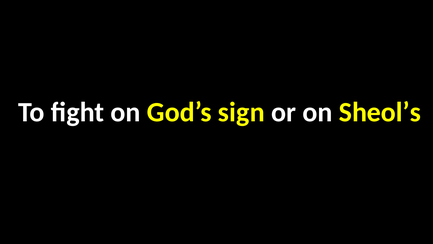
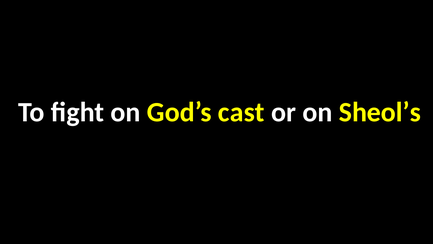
sign: sign -> cast (241, 112)
